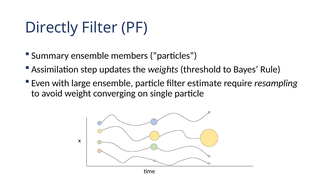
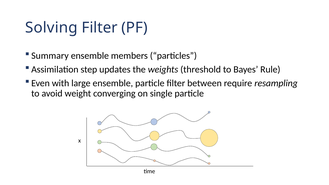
Directly: Directly -> Solving (51, 28)
estimate: estimate -> between (205, 83)
